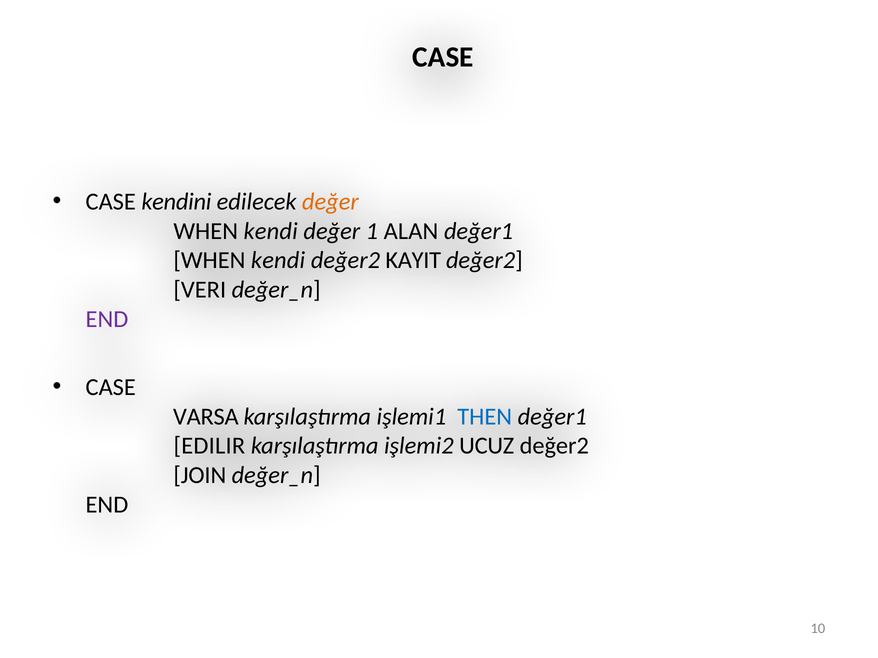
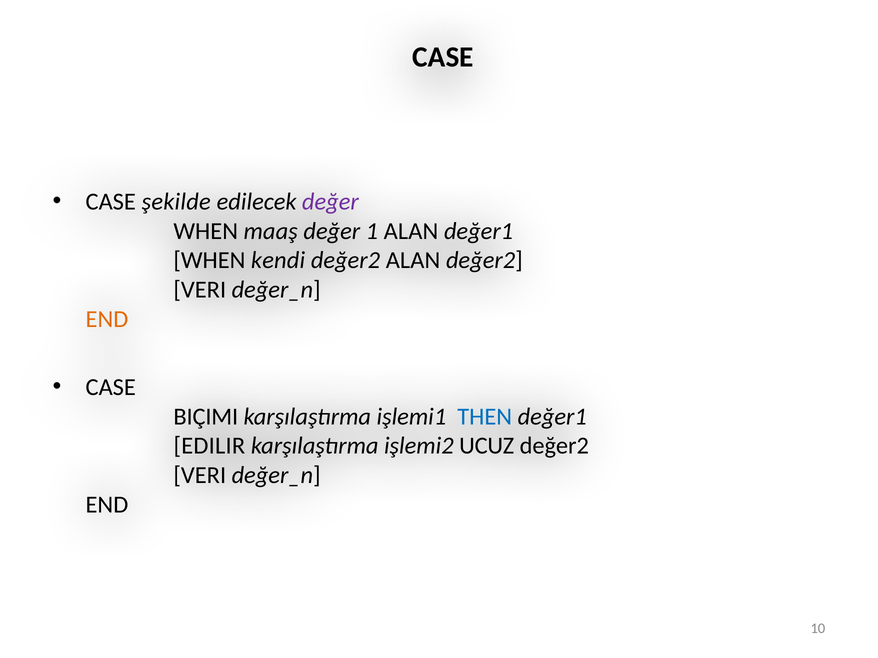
kendini: kendini -> şekilde (176, 202)
değer colour: orange -> purple (330, 202)
kendi: kendi -> maaş (271, 231)
değer2 KAYIT: KAYIT -> ALAN (413, 261)
END colour: purple -> orange (107, 319)
VARSA: VARSA -> BIÇIMI (206, 417)
JOIN: JOIN -> VERI (200, 476)
